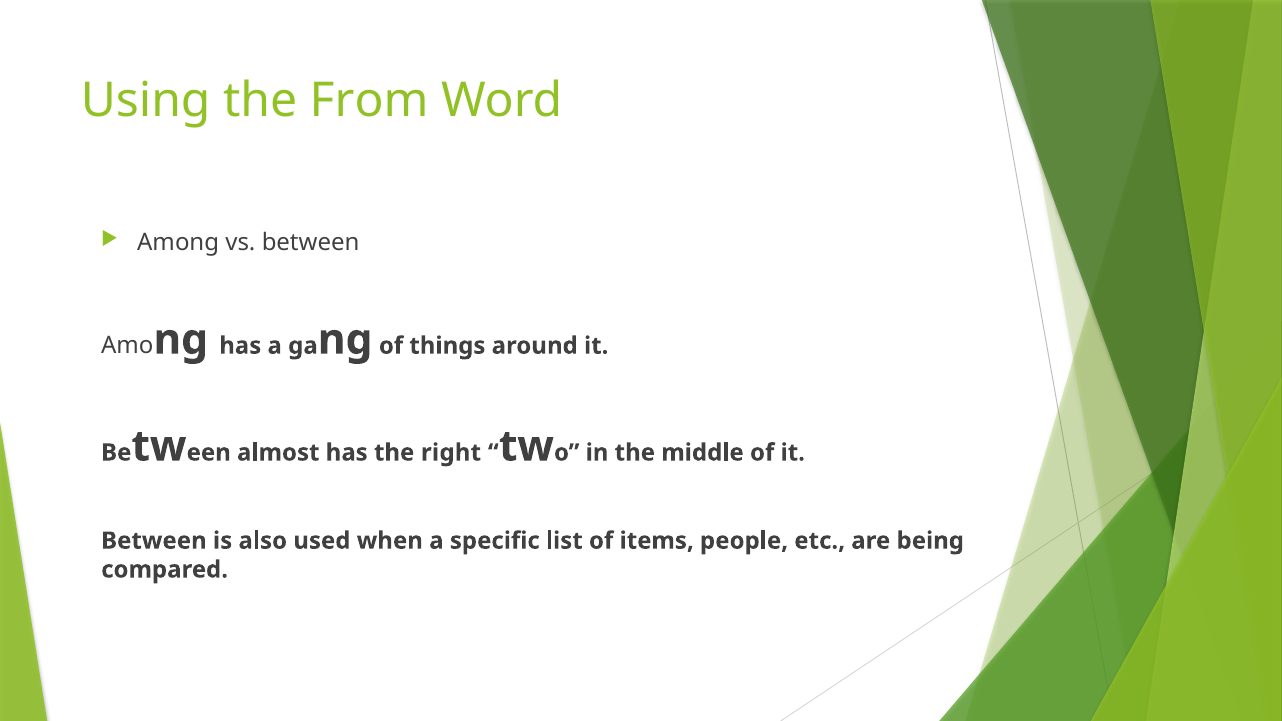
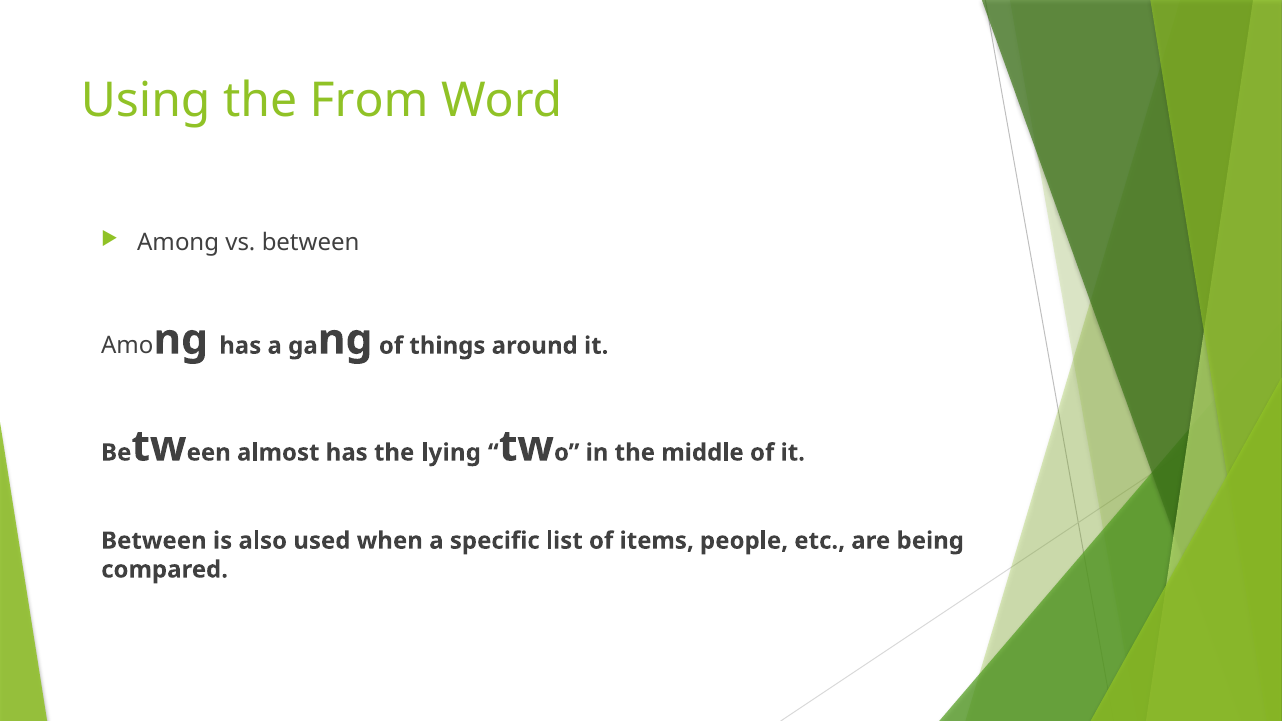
right: right -> lying (451, 453)
